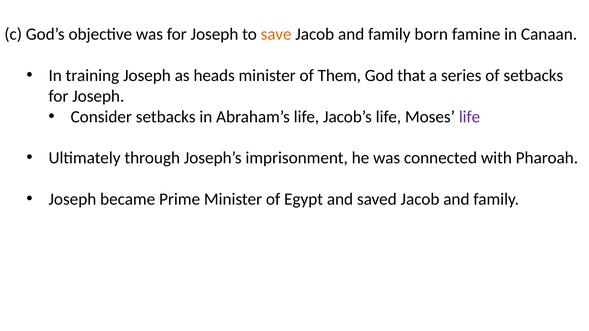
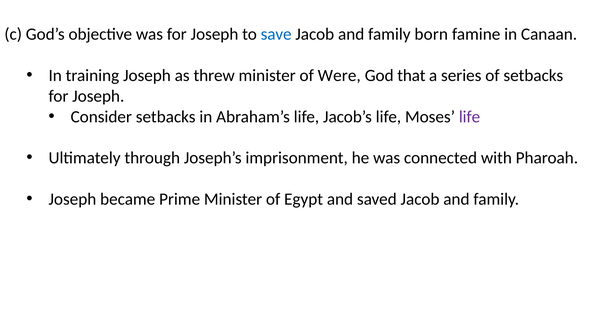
save colour: orange -> blue (276, 34)
heads: heads -> threw (214, 76)
Them: Them -> Were (339, 76)
